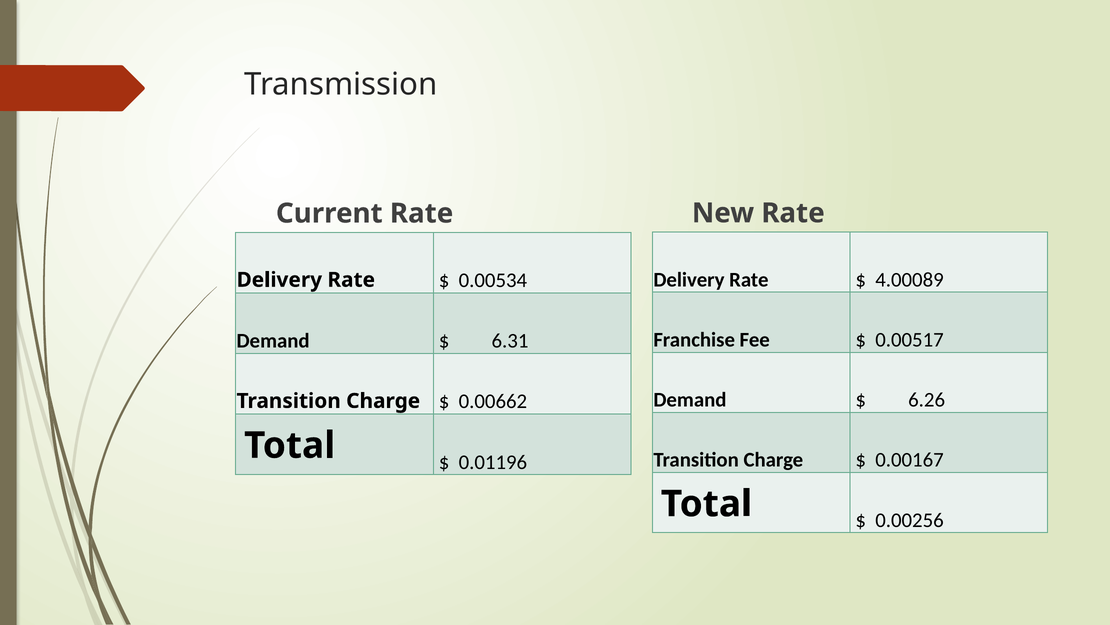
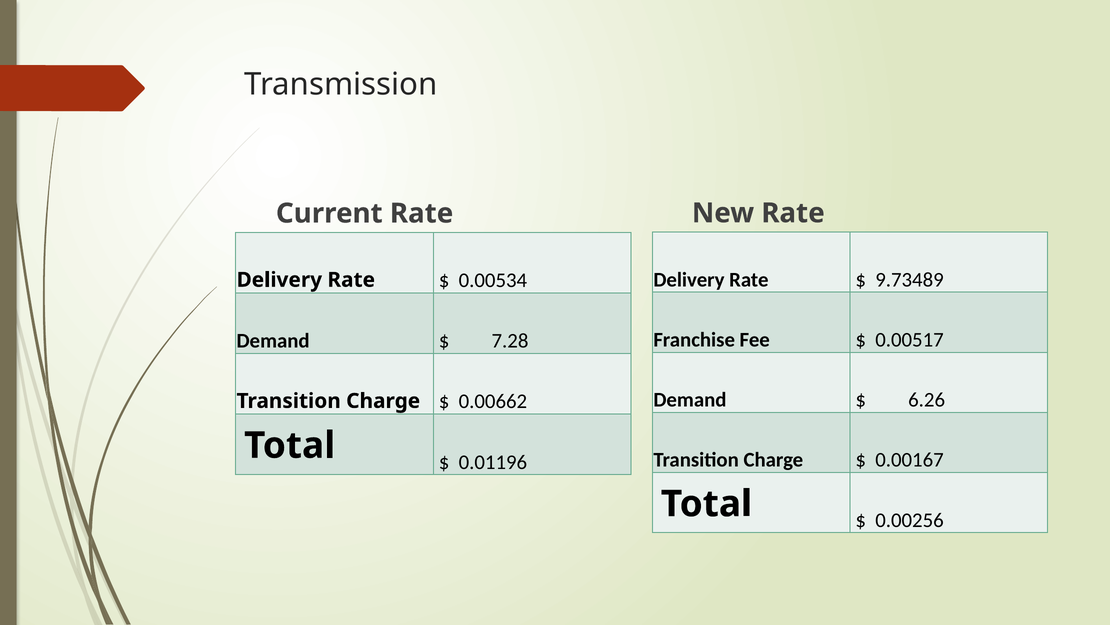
4.00089: 4.00089 -> 9.73489 (909, 279)
6.31: 6.31 -> 7.28 (510, 341)
